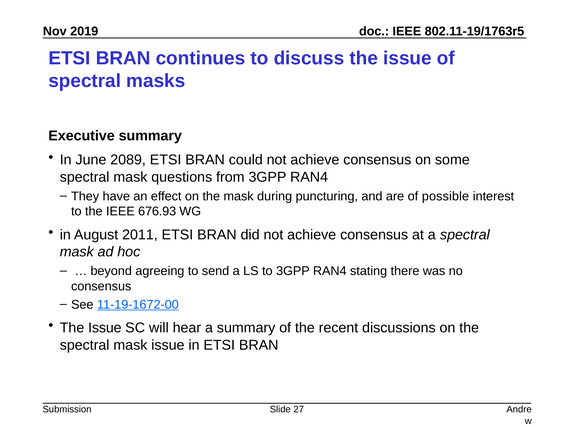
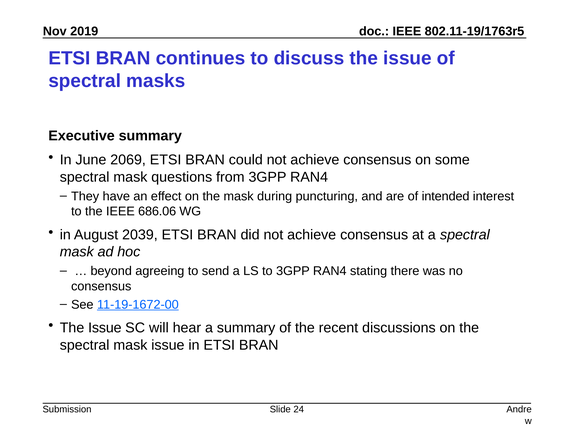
2089: 2089 -> 2069 (128, 160)
possible: possible -> intended (446, 196)
676.93: 676.93 -> 686.06 (157, 211)
2011: 2011 -> 2039 (140, 235)
27: 27 -> 24 (299, 409)
